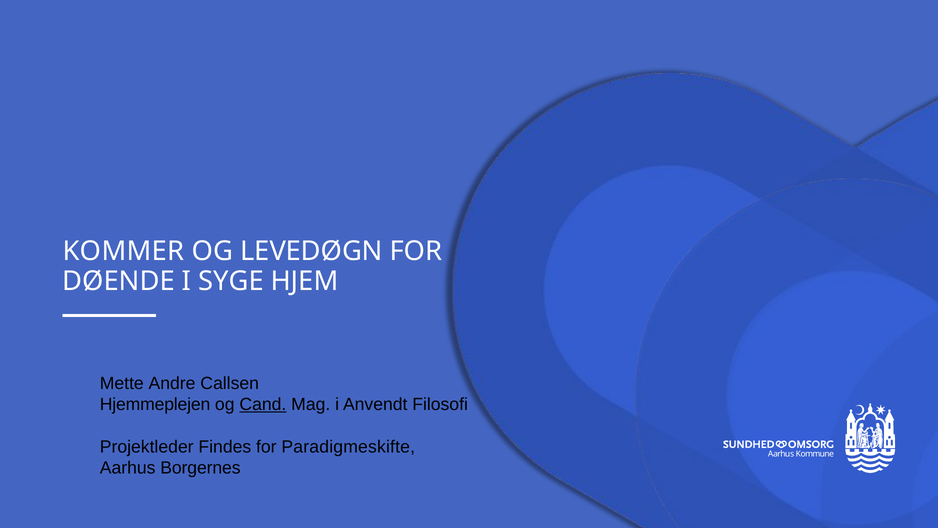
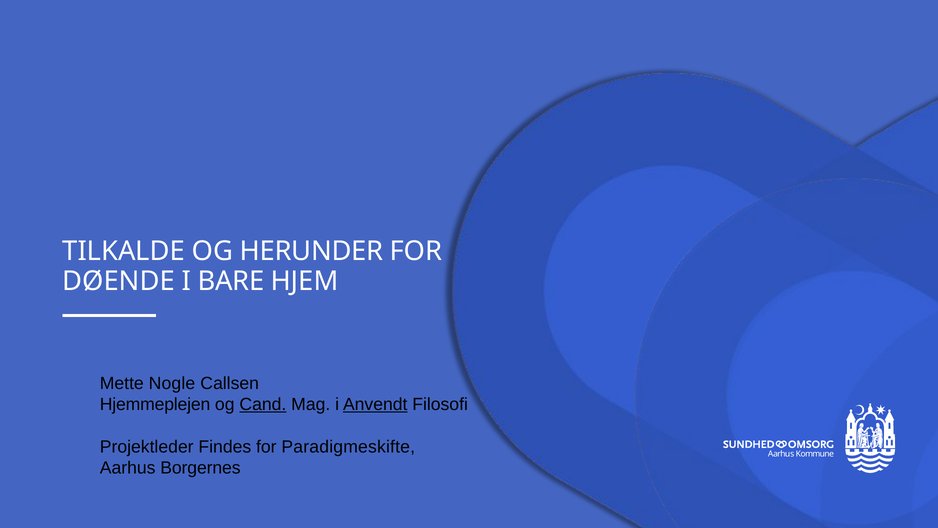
KOMMER: KOMMER -> TILKALDE (124, 251)
LEVEDØGN: LEVEDØGN -> HERUNDER (312, 251)
SYGE: SYGE -> BARE (231, 281)
Andre: Andre -> Nogle (172, 383)
Anvendt underline: none -> present (375, 404)
